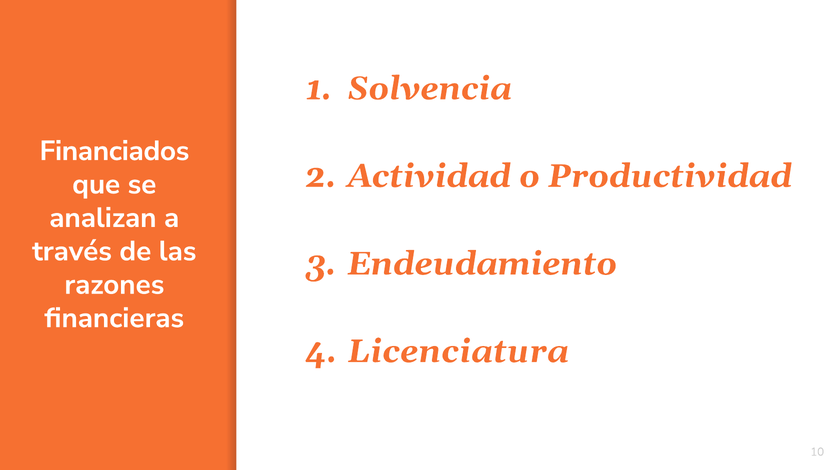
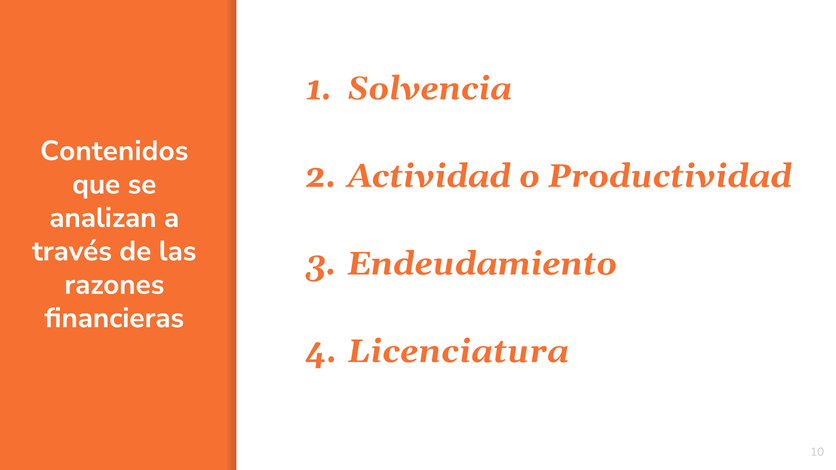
Financiados: Financiados -> Contenidos (114, 151)
